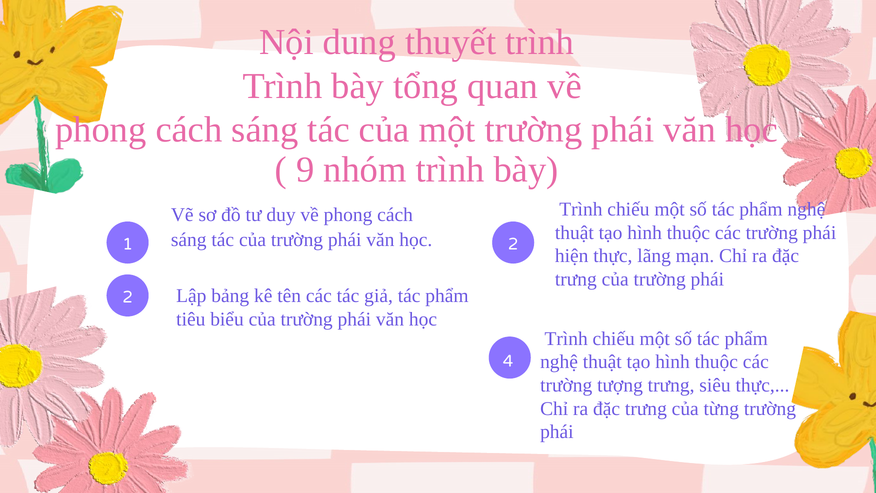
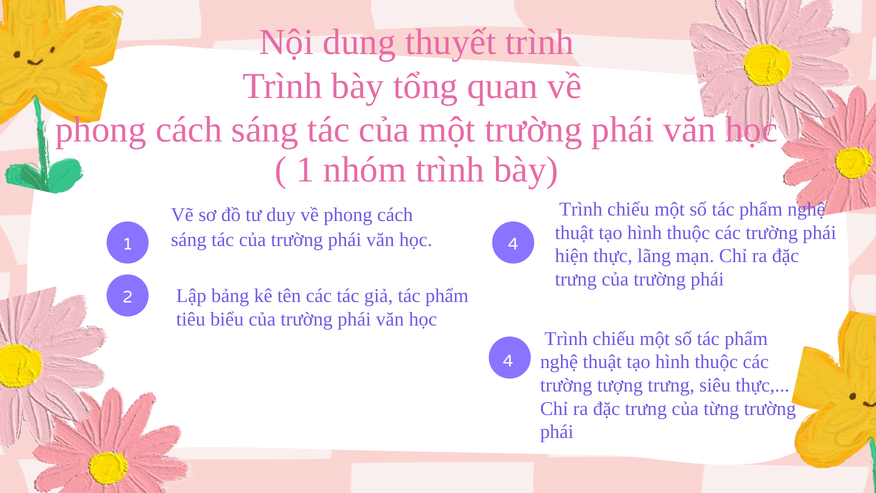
9: 9 -> 1 (305, 170)
1 2: 2 -> 4 (513, 244)
